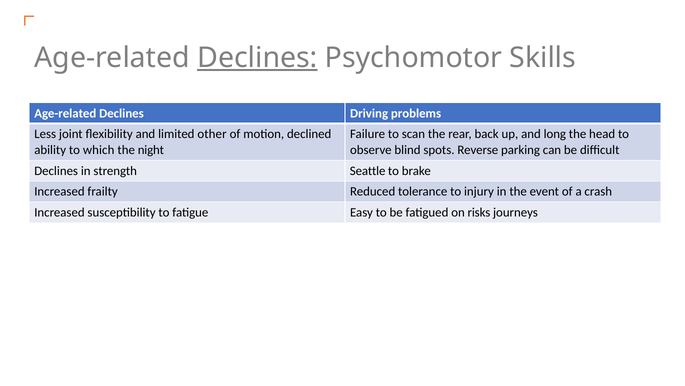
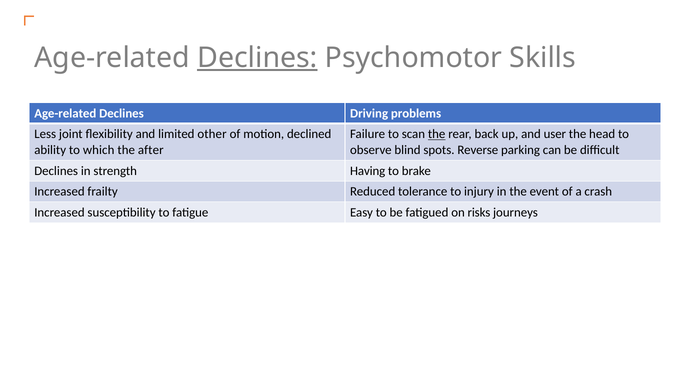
the underline: none -> present (437, 134)
long: long -> user (555, 134)
night: night -> after (151, 150)
Seattle: Seattle -> Having (368, 170)
